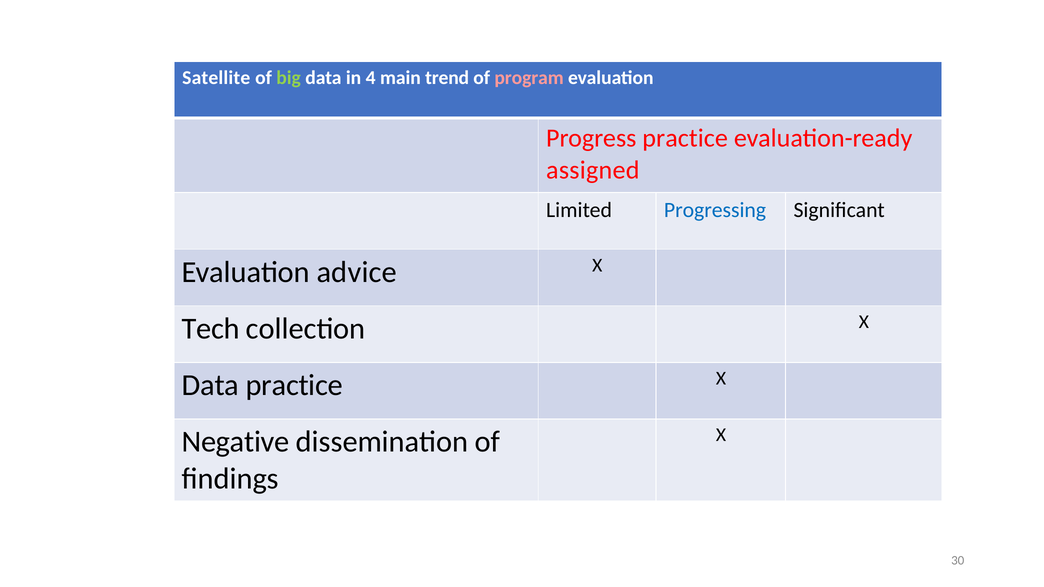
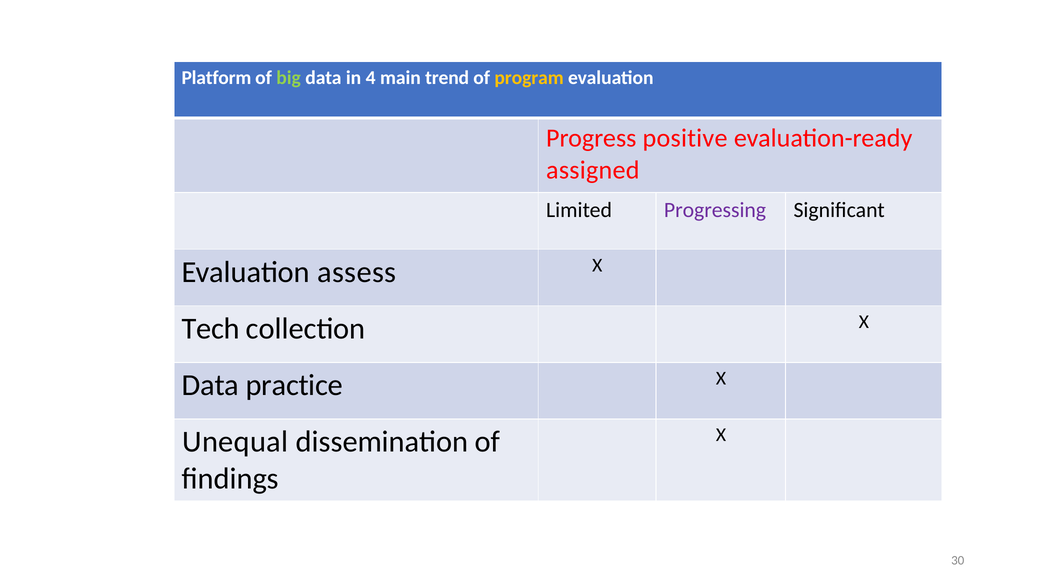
Satellite: Satellite -> Platform (216, 78)
program colour: pink -> yellow (529, 78)
Progress practice: practice -> positive (685, 138)
Progressing colour: blue -> purple (715, 210)
advice: advice -> assess (357, 272)
Negative: Negative -> Unequal (235, 442)
